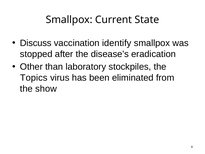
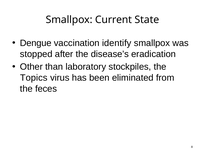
Discuss: Discuss -> Dengue (36, 43)
show: show -> feces (46, 89)
